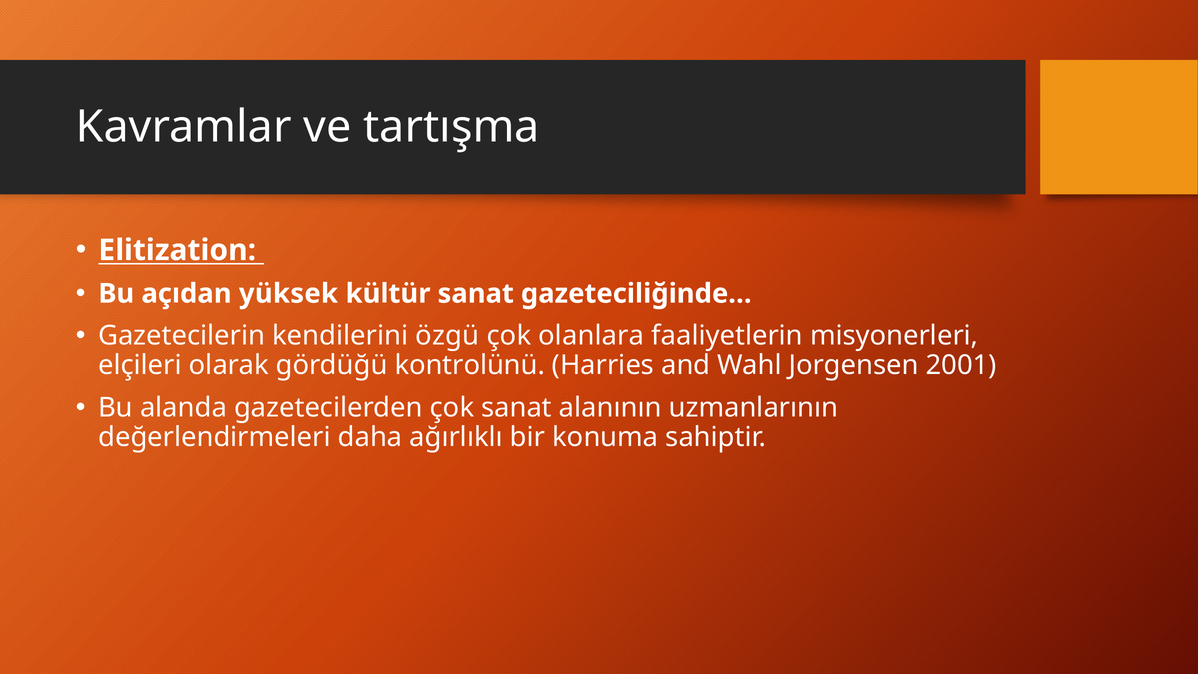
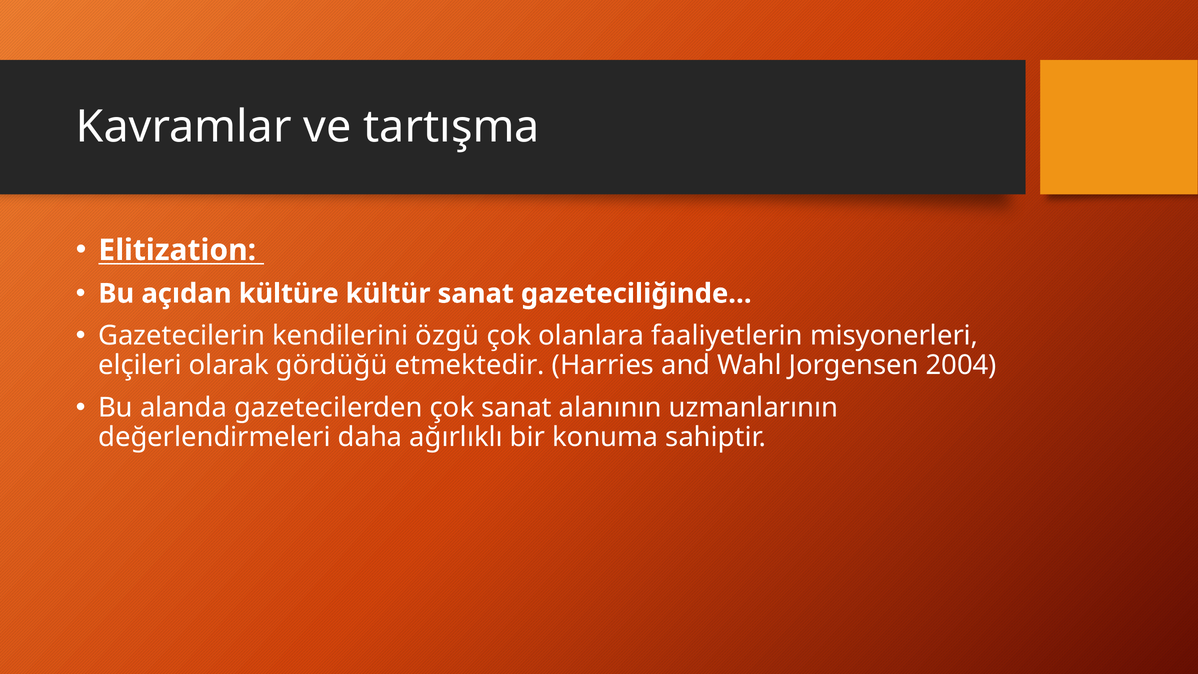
yüksek: yüksek -> kültüre (289, 294)
kontrolünü: kontrolünü -> etmektedir (470, 365)
2001: 2001 -> 2004 (961, 365)
